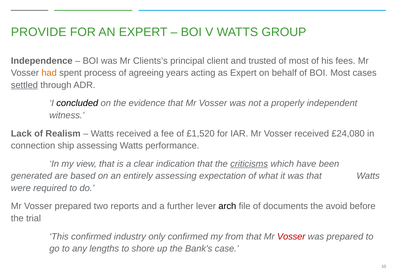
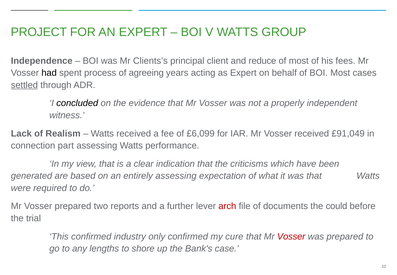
PROVIDE: PROVIDE -> PROJECT (39, 32)
trusted: trusted -> reduce (262, 61)
had colour: orange -> black (49, 73)
£1,520: £1,520 -> £6,099 (201, 133)
£24,080: £24,080 -> £91,049 (348, 133)
ship: ship -> part (66, 146)
criticisms underline: present -> none (249, 164)
arch colour: black -> red (227, 206)
avoid: avoid -> could (336, 206)
from: from -> cure (234, 236)
